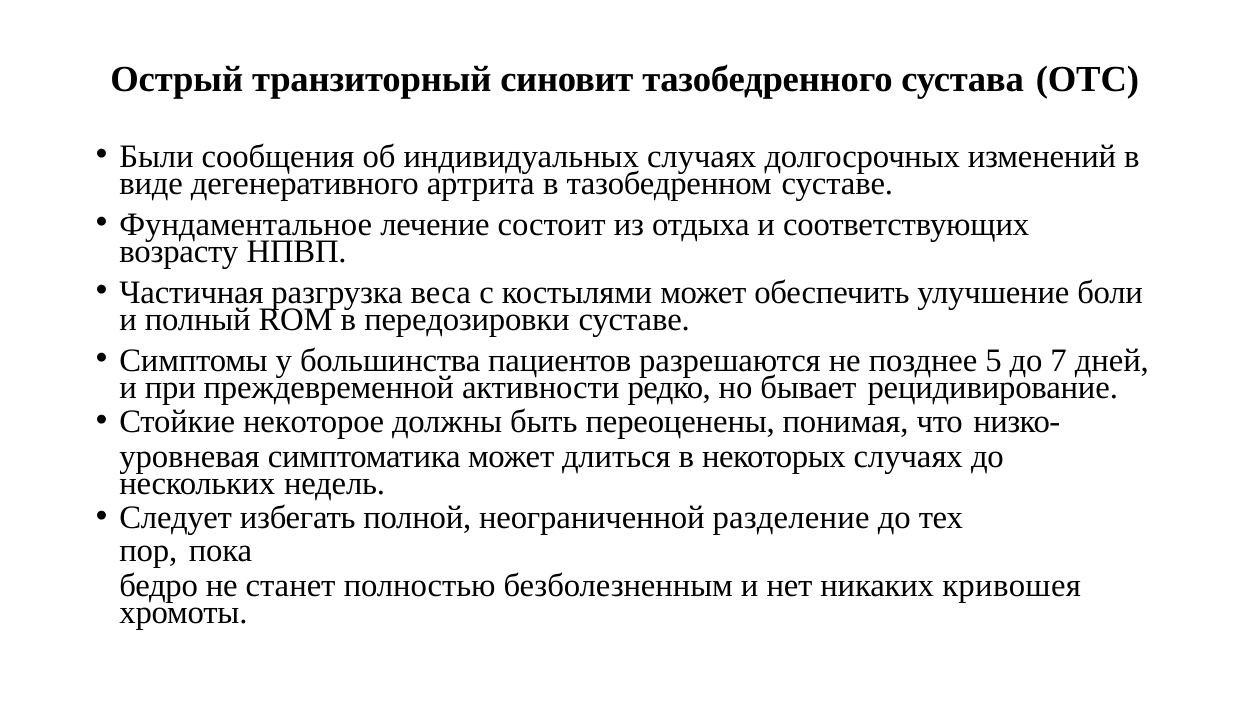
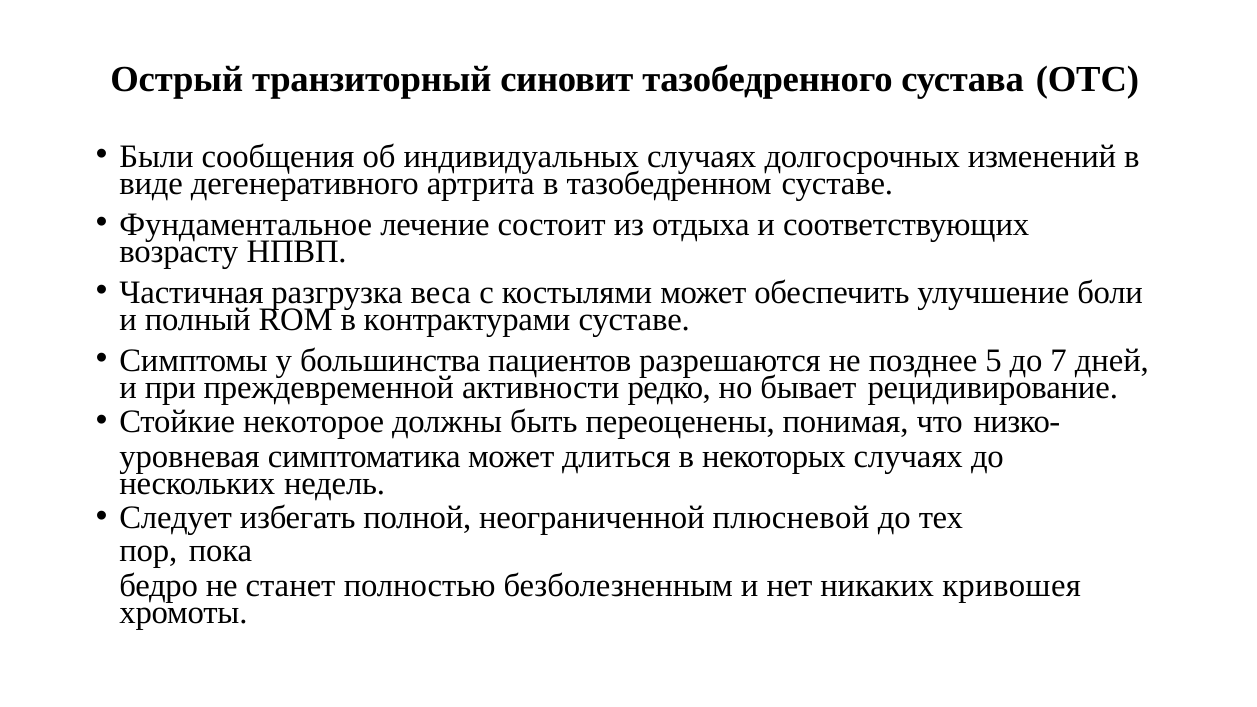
передозировки: передозировки -> контрактурами (467, 320)
разделение: разделение -> плюсневой (791, 518)
